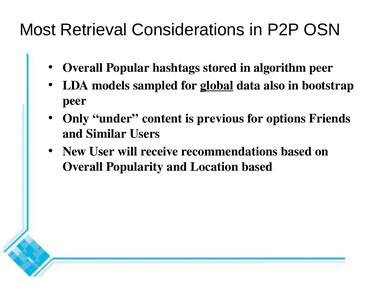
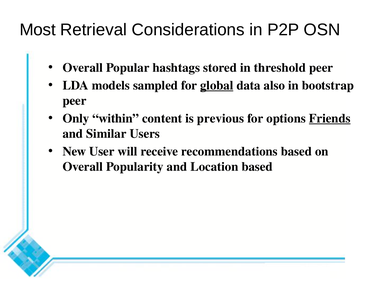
algorithm: algorithm -> threshold (280, 68)
under: under -> within (116, 118)
Friends underline: none -> present (330, 118)
